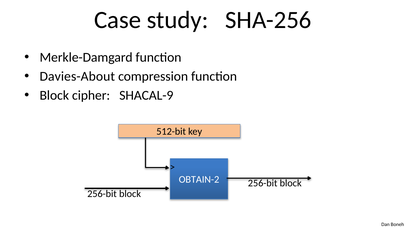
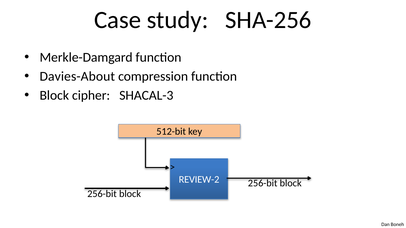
SHACAL-9: SHACAL-9 -> SHACAL-3 (146, 95)
OBTAIN-2: OBTAIN-2 -> REVIEW-2 (199, 180)
